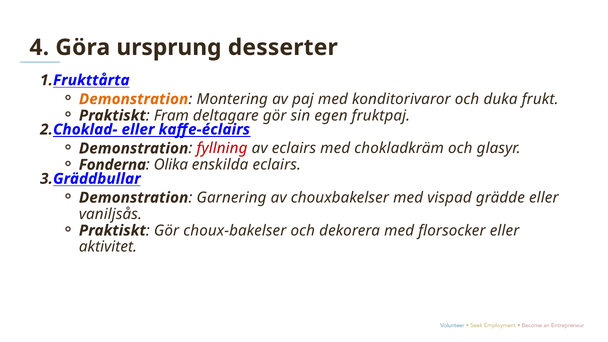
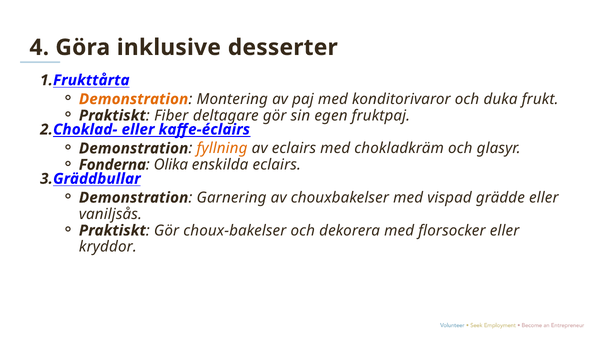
ursprung: ursprung -> inklusive (169, 47)
Fram: Fram -> Fiber (171, 116)
fyllning colour: red -> orange (222, 148)
aktivitet: aktivitet -> kryddor (108, 247)
